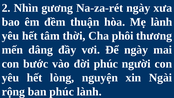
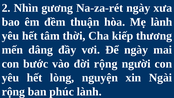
phôi: phôi -> kiếp (123, 36)
đời phúc: phúc -> rộng (106, 64)
